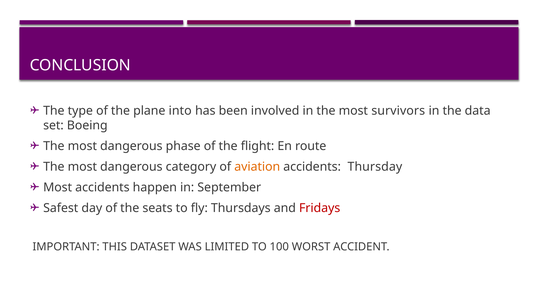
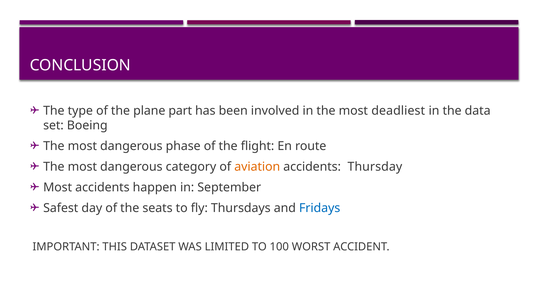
into: into -> part (180, 111)
survivors: survivors -> deadliest (398, 111)
Fridays colour: red -> blue (320, 208)
